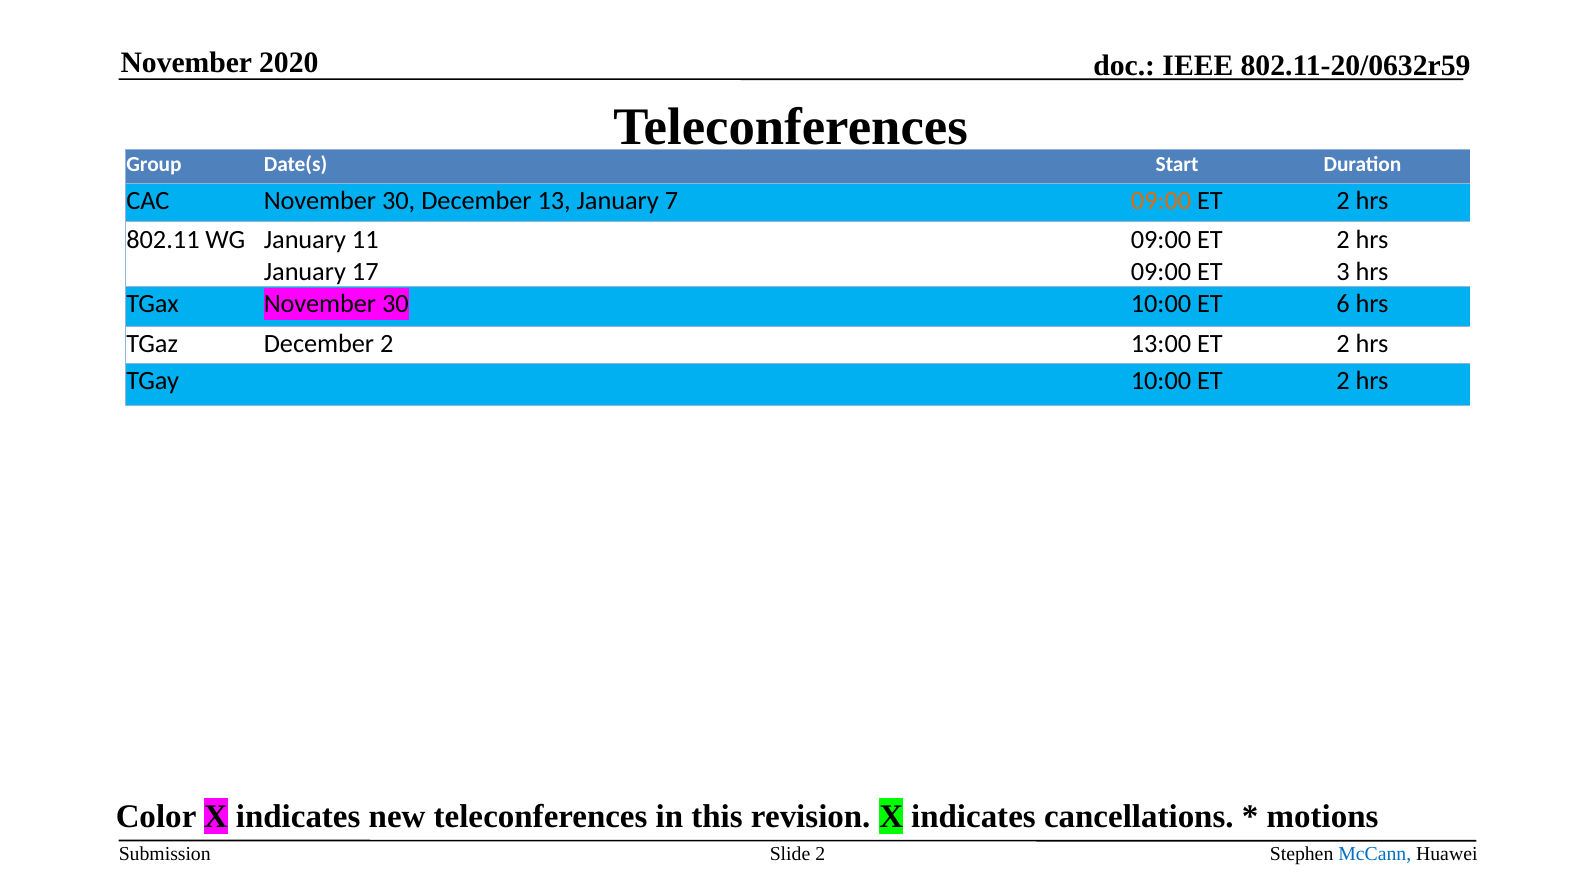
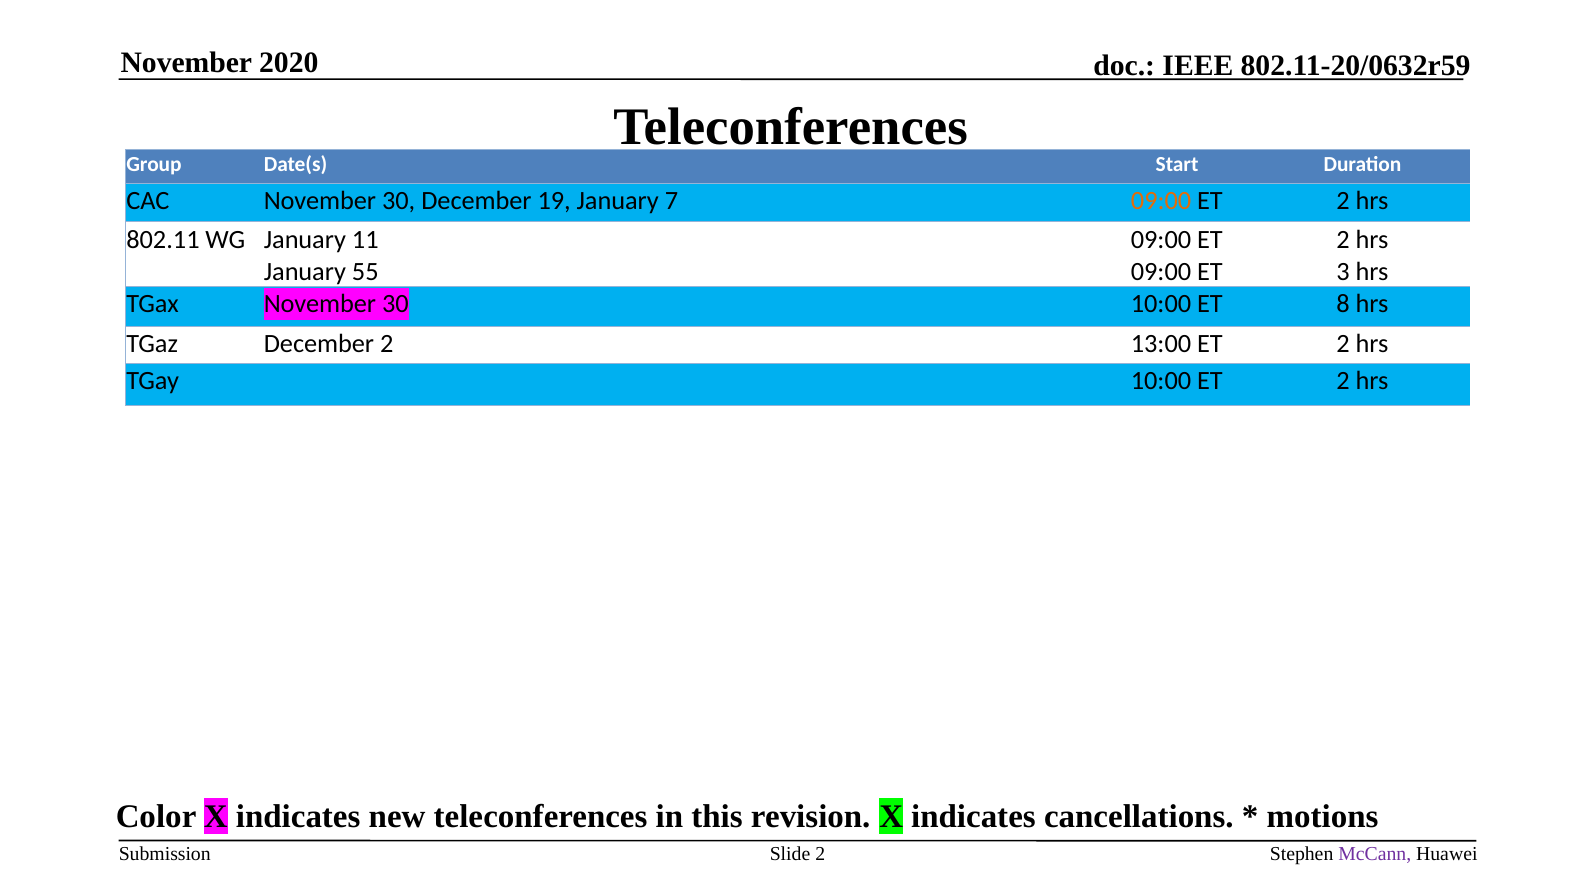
13: 13 -> 19 (554, 201)
17: 17 -> 55 (365, 272)
6: 6 -> 8 (1343, 304)
McCann colour: blue -> purple (1375, 853)
